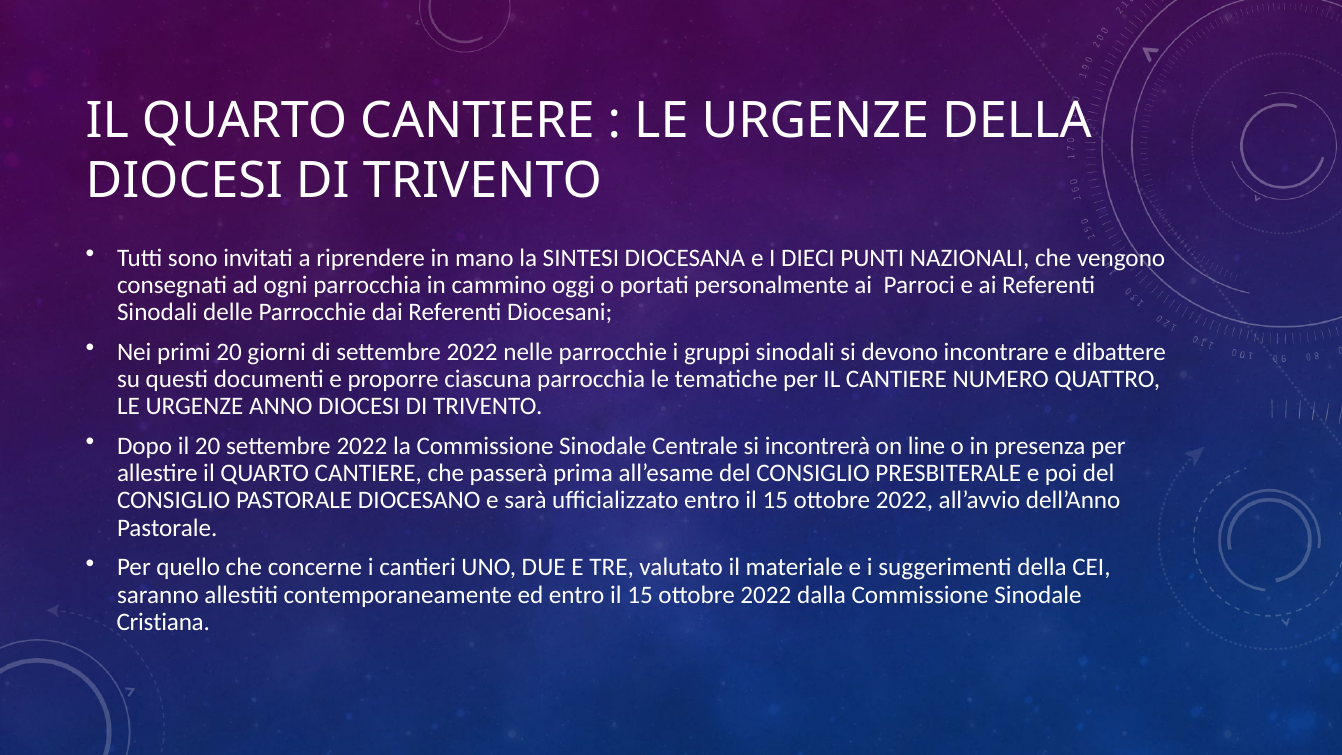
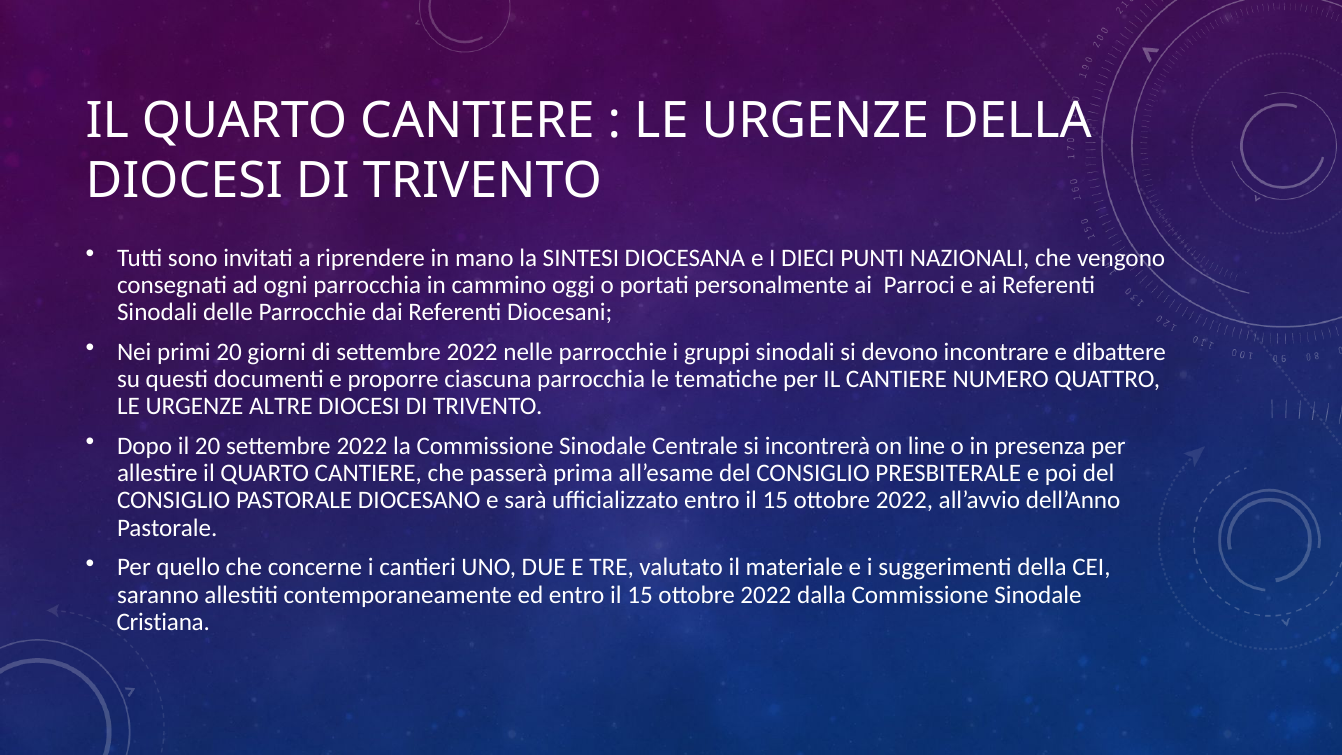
ANNO: ANNO -> ALTRE (281, 406)
